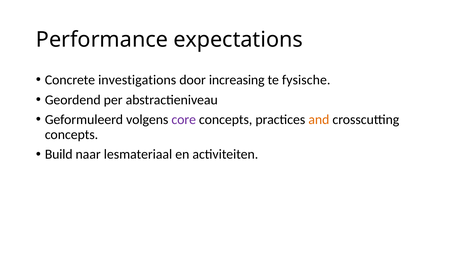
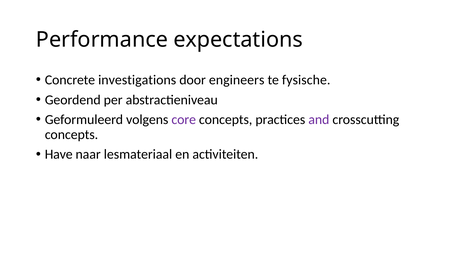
increasing: increasing -> engineers (237, 80)
and colour: orange -> purple (319, 119)
Build: Build -> Have (59, 154)
